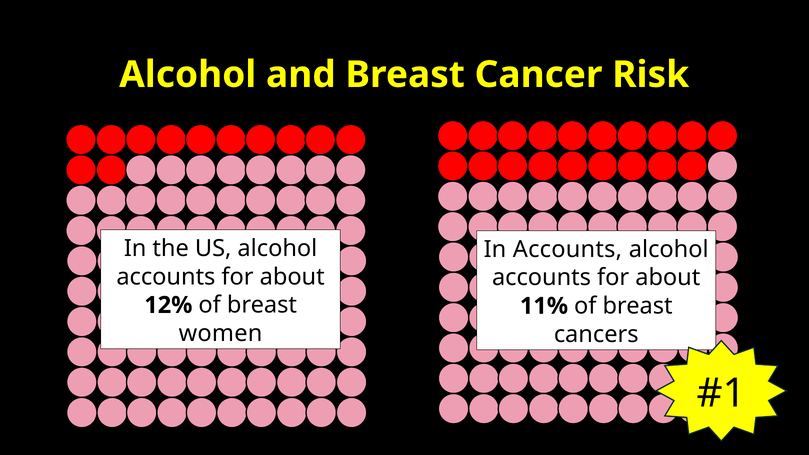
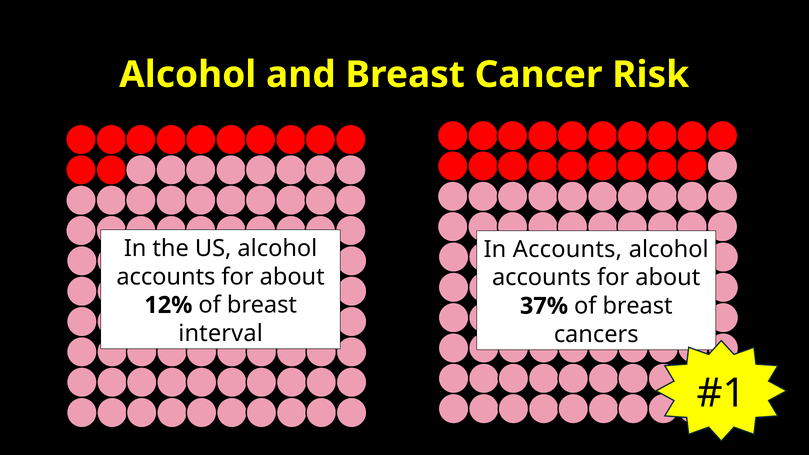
11%: 11% -> 37% (544, 306)
women: women -> interval (221, 333)
